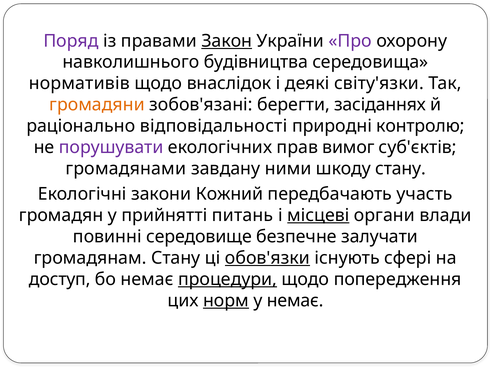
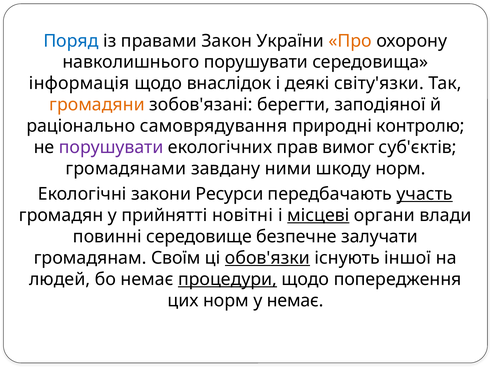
Поряд colour: purple -> blue (71, 41)
Закон underline: present -> none (227, 41)
Про colour: purple -> orange (350, 41)
навколишнього будівництва: будівництва -> порушувати (256, 62)
нормативів: нормативів -> інформація (79, 84)
засіданнях: засіданнях -> заподіяної (380, 105)
відповідальності: відповідальності -> самоврядування (214, 126)
шкоду стану: стану -> норм (401, 169)
Кожний: Кожний -> Ресурси (229, 194)
участь underline: none -> present (425, 194)
питань: питань -> новітні (243, 215)
громадянам Стану: Стану -> Своїм (176, 258)
сфері: сфері -> іншої (408, 258)
доступ: доступ -> людей (60, 279)
норм underline: present -> none (226, 301)
